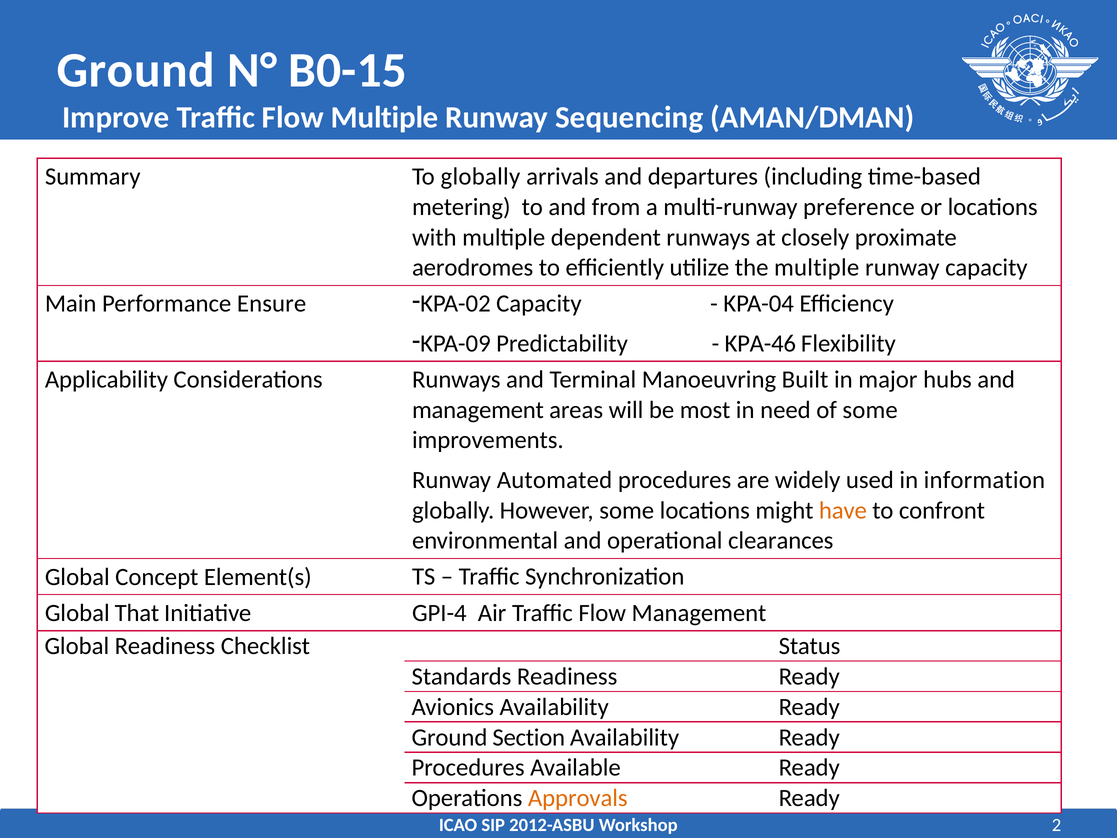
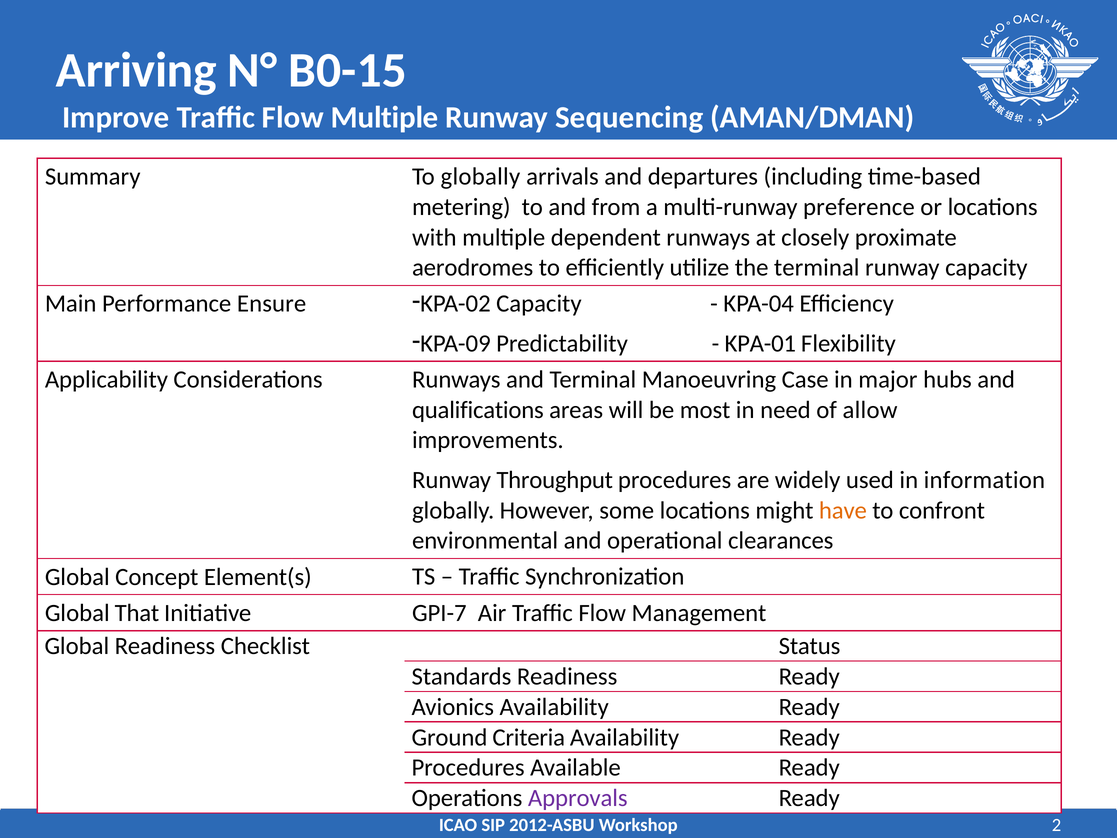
Ground: Ground -> Arriving (136, 70)
the multiple: multiple -> terminal (817, 268)
KPA-46: KPA-46 -> KPA-01 (760, 343)
Built: Built -> Case (805, 379)
management: management -> qualifications (478, 410)
of some: some -> allow (870, 410)
Automated: Automated -> Throughput (555, 480)
GPI-4: GPI-4 -> GPI-7 (439, 613)
Section: Section -> Criteria (529, 737)
Approvals colour: orange -> purple (578, 798)
